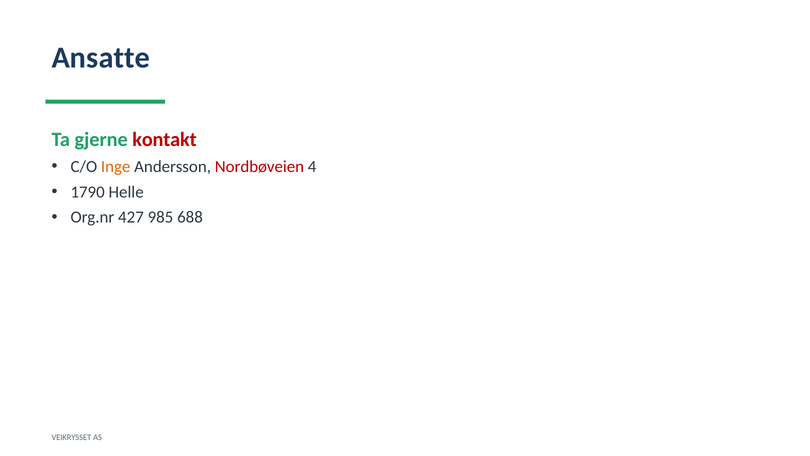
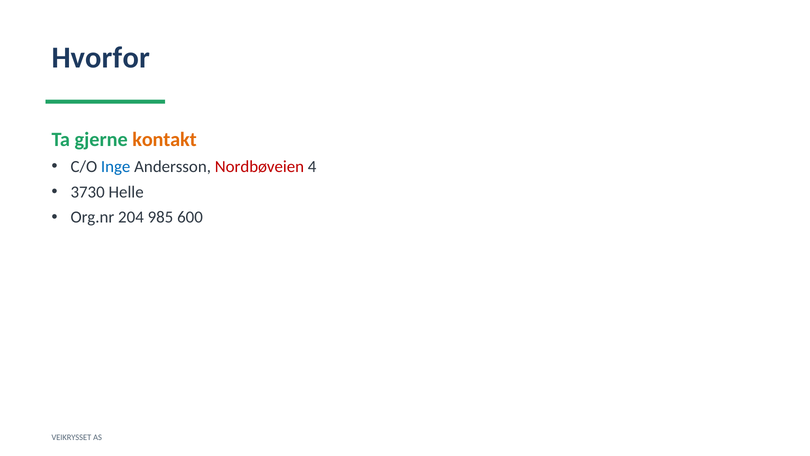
Ansatte: Ansatte -> Hvorfor (101, 58)
kontakt colour: red -> orange (164, 139)
Inge colour: orange -> blue (116, 167)
1790: 1790 -> 3730 (88, 192)
427: 427 -> 204 (131, 217)
688: 688 -> 600 (190, 217)
